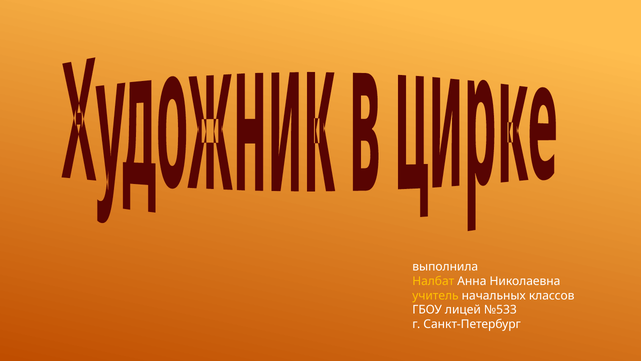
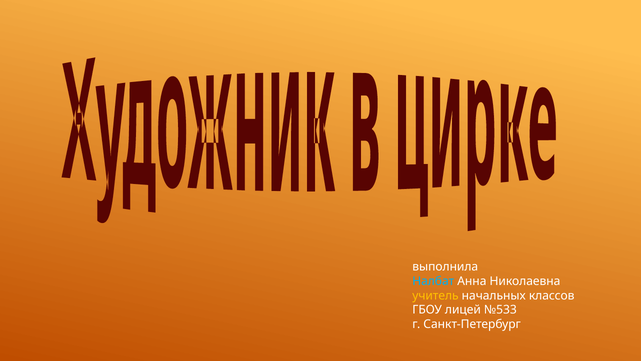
Налбат colour: yellow -> light blue (433, 281)
